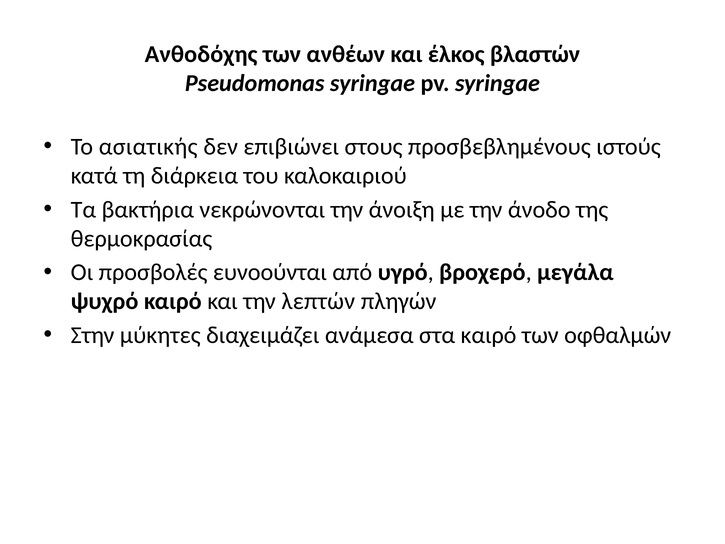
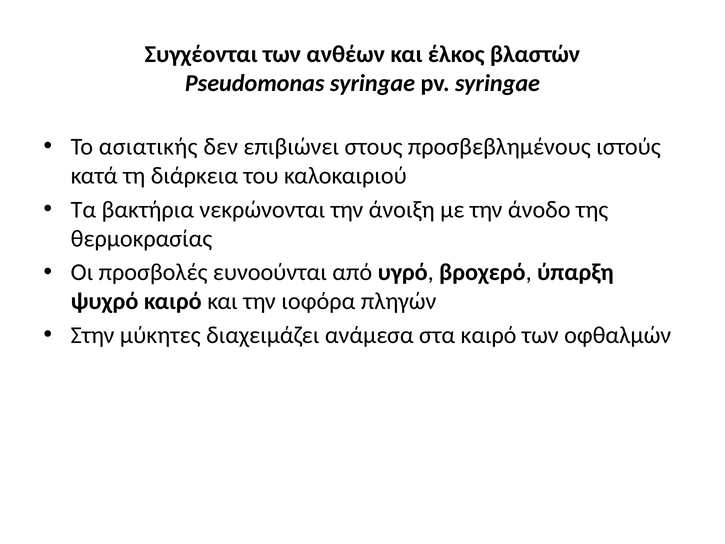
Ανθοδόχης: Ανθοδόχης -> Συγχέονται (201, 54)
μεγάλα: μεγάλα -> ύπαρξη (575, 272)
λεπτών: λεπτών -> ιοφόρα (318, 301)
